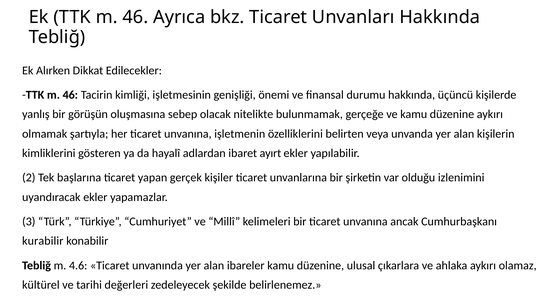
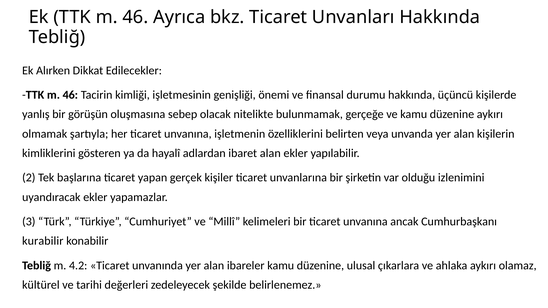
ibaret ayırt: ayırt -> alan (270, 153)
4.6: 4.6 -> 4.2 (78, 266)
